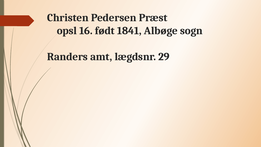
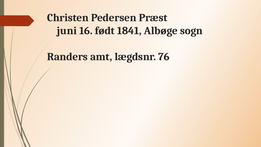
opsl: opsl -> juni (67, 31)
29: 29 -> 76 (164, 57)
